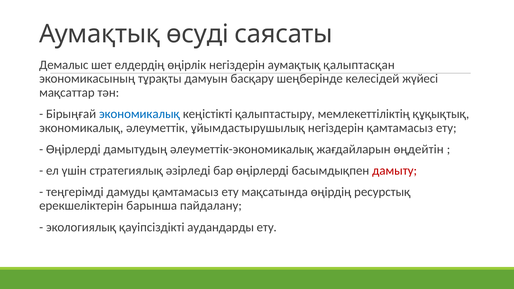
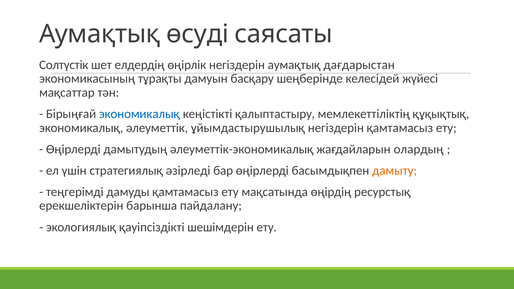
Демалыс: Демалыс -> Солтүстік (64, 65)
қалыптасқан: қалыптасқан -> дағдарыстан (359, 65)
өңдейтін: өңдейтін -> олардың (419, 149)
дамыту colour: red -> orange (395, 171)
аудандарды: аудандарды -> шешімдерін (221, 227)
